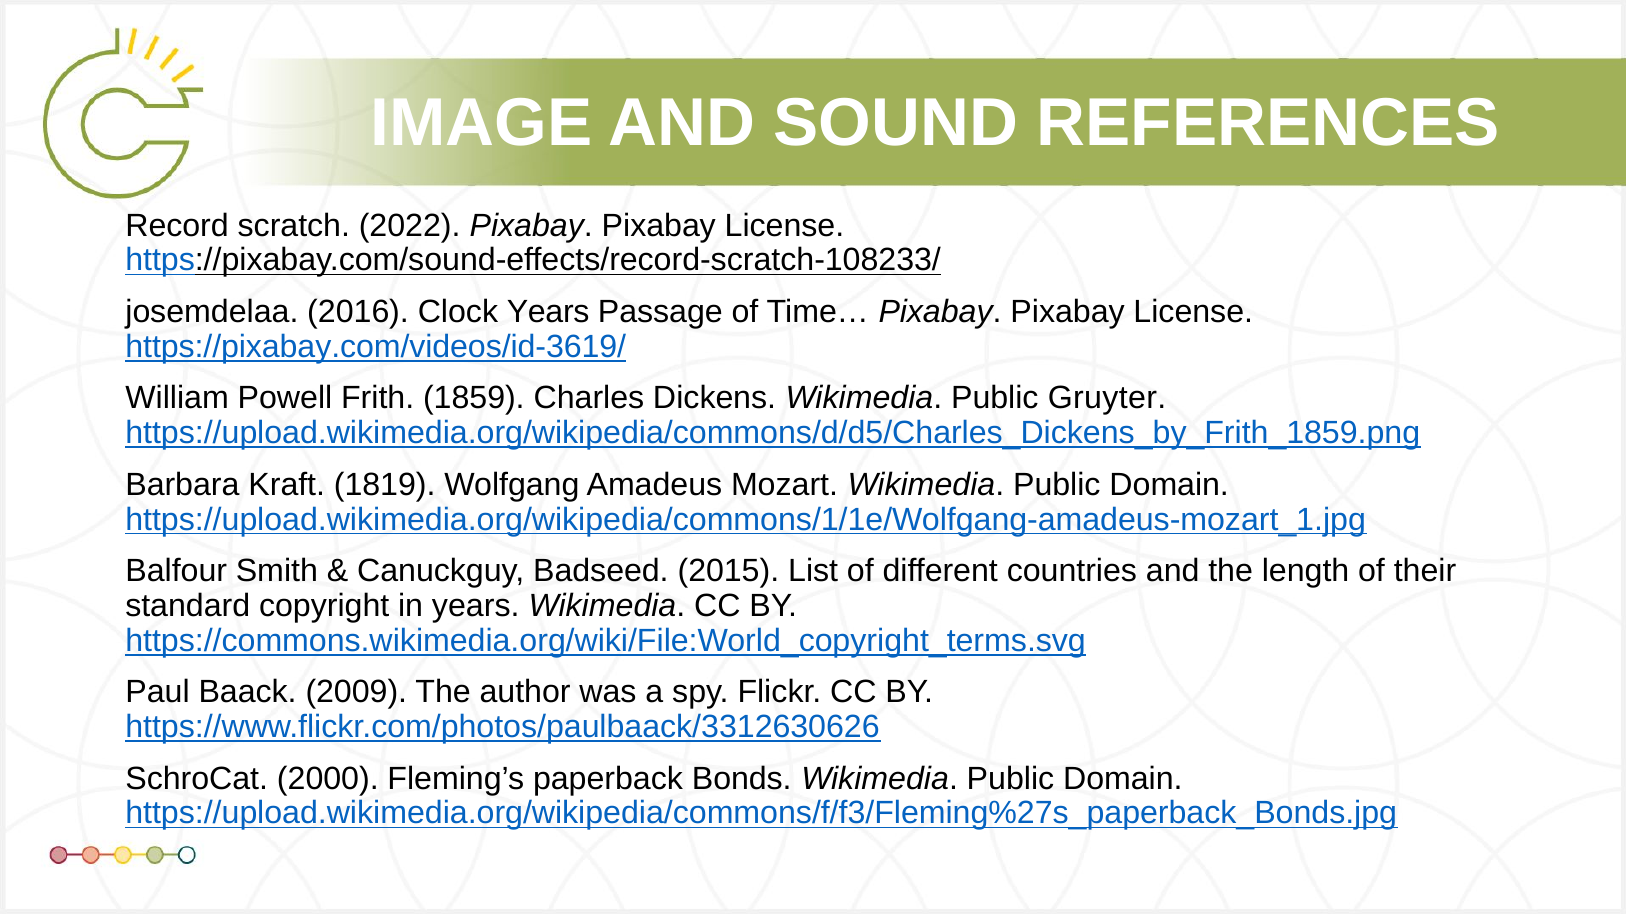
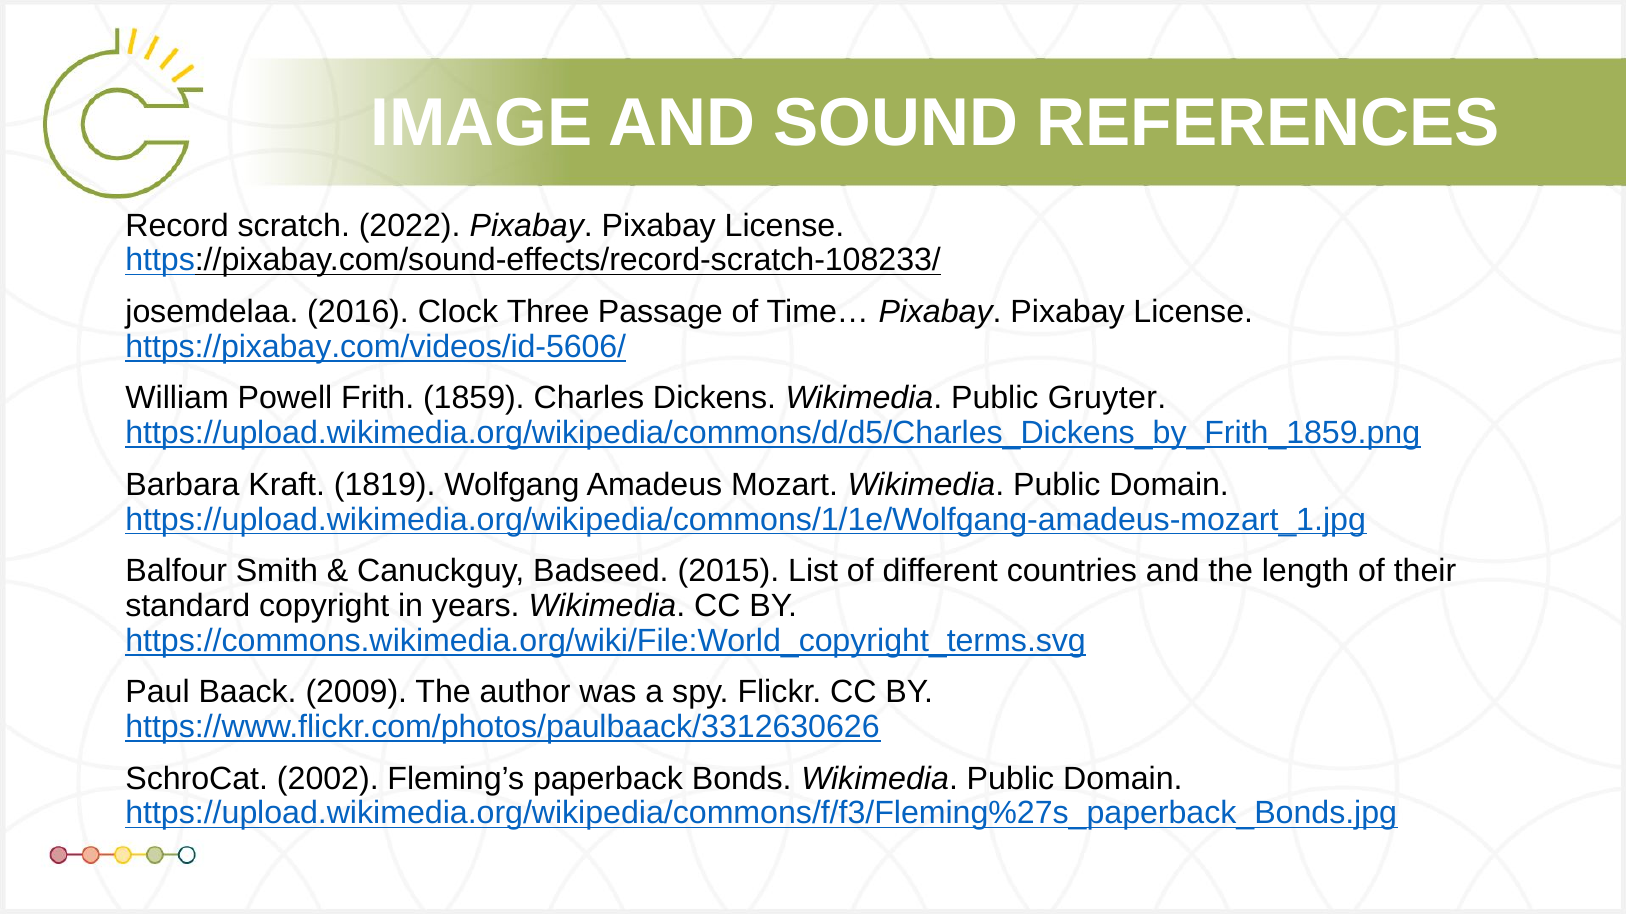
Clock Years: Years -> Three (548, 312)
https://pixabay.com/videos/id-3619/: https://pixabay.com/videos/id-3619/ -> https://pixabay.com/videos/id-5606/ (376, 347)
2000: 2000 -> 2002 (328, 779)
